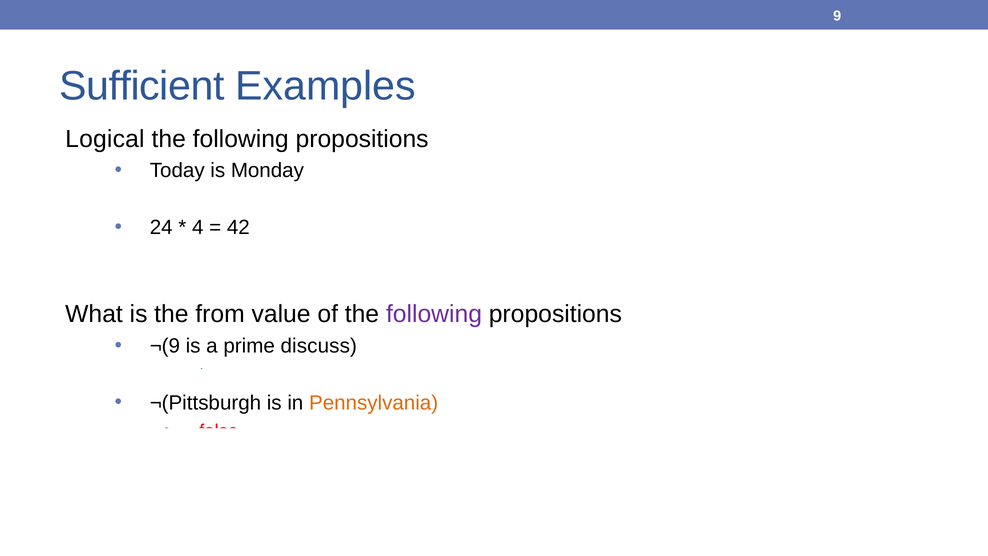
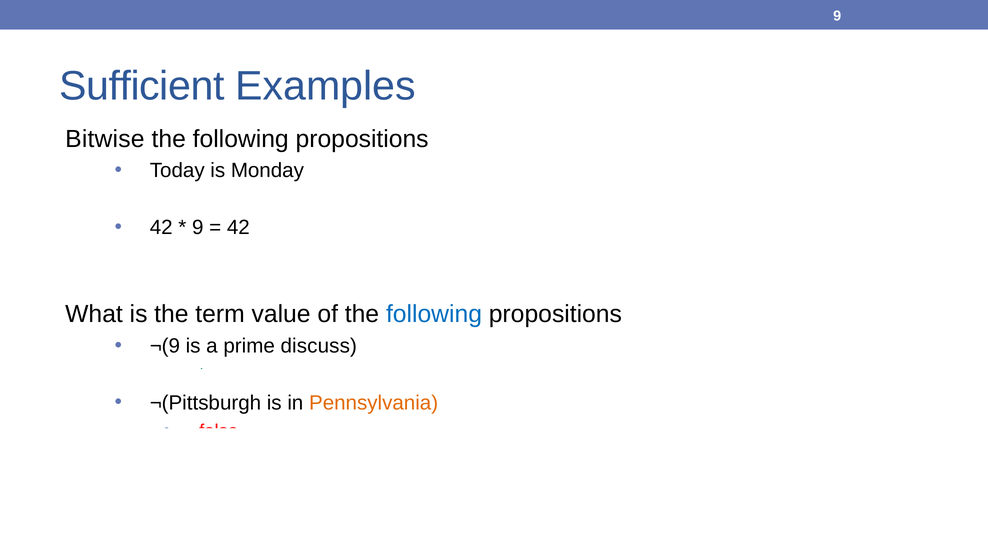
Logical: Logical -> Bitwise (105, 139)
24: 24 -> 42 (161, 227)
4: 4 -> 9 (198, 227)
from: from -> term (220, 314)
following colour: purple -> blue (434, 314)
